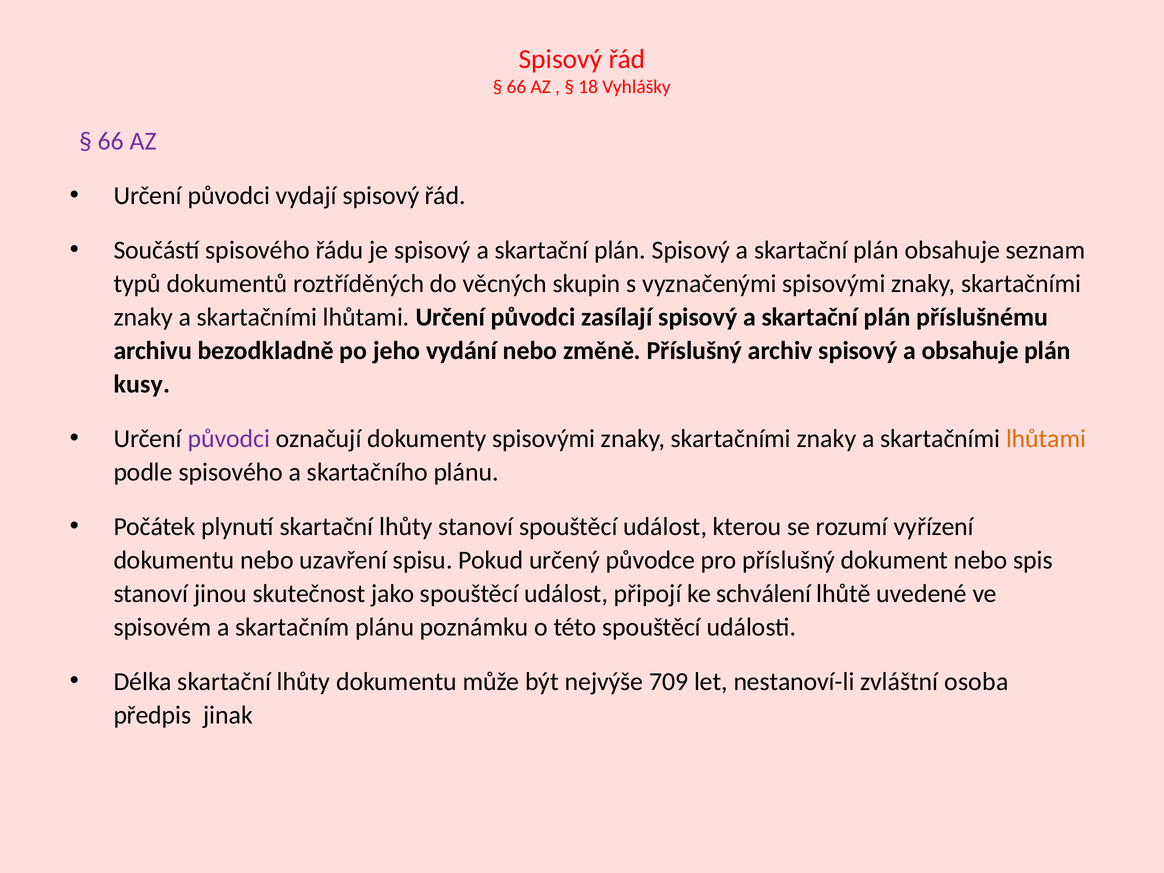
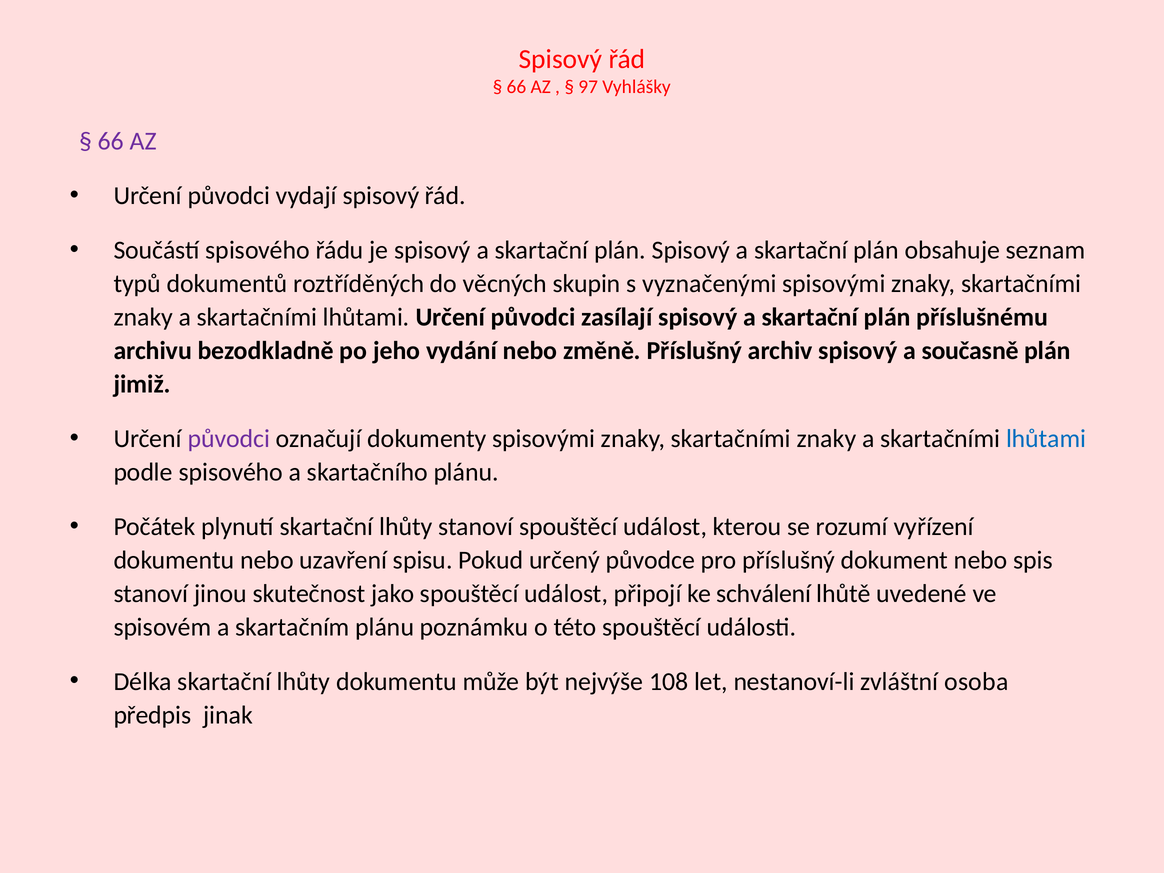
18: 18 -> 97 (588, 87)
a obsahuje: obsahuje -> současně (970, 351)
kusy: kusy -> jimiž (142, 384)
lhůtami colour: orange -> blue (1046, 439)
709: 709 -> 108 (669, 681)
